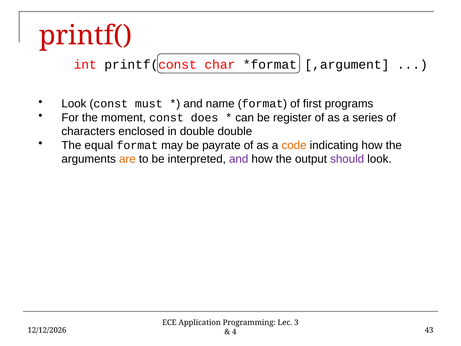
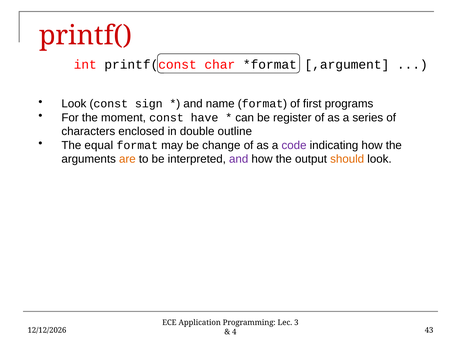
must: must -> sign (149, 104)
does: does -> have (205, 118)
double double: double -> outline (235, 131)
payrate: payrate -> change (221, 145)
code colour: orange -> purple (294, 145)
should colour: purple -> orange (347, 159)
